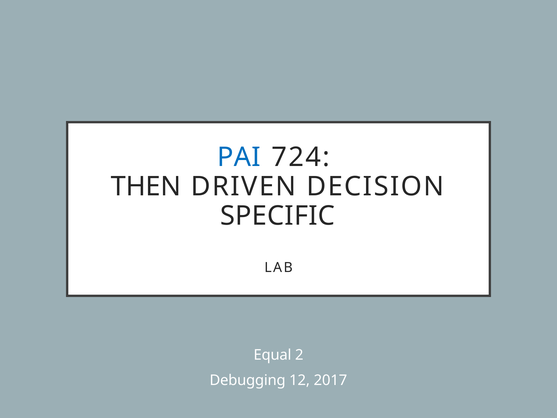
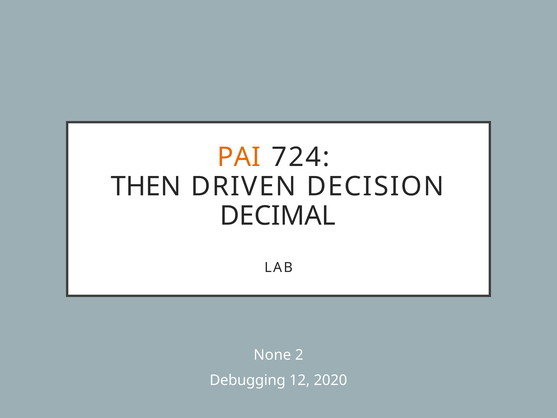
PAI colour: blue -> orange (239, 157)
SPECIFIC: SPECIFIC -> DECIMAL (278, 216)
Equal: Equal -> None (272, 355)
2017: 2017 -> 2020 (330, 380)
